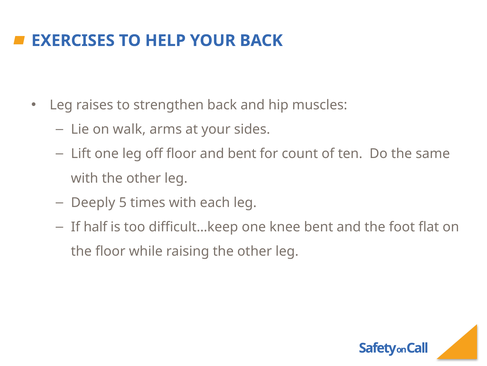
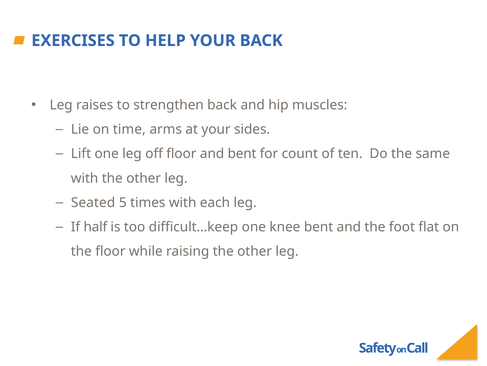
walk: walk -> time (129, 129)
Deeply: Deeply -> Seated (93, 202)
